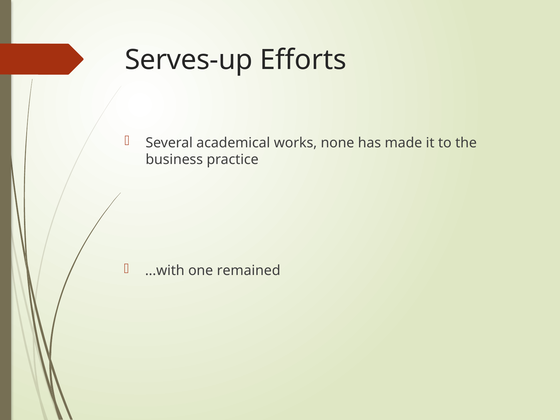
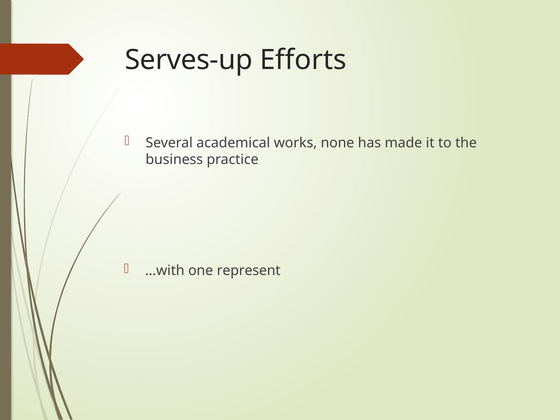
remained: remained -> represent (249, 271)
